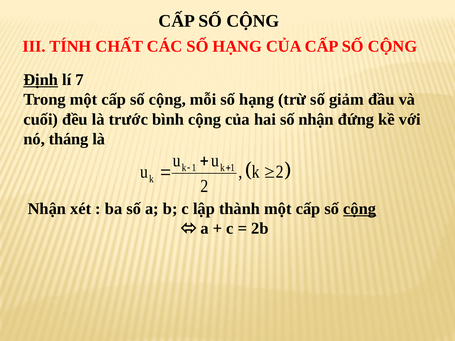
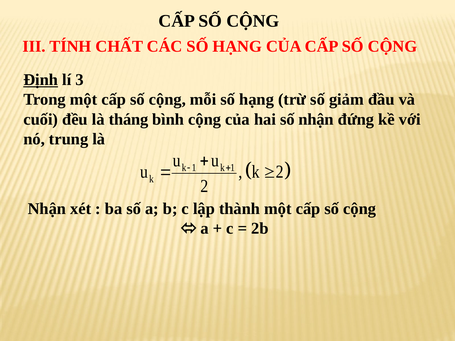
7: 7 -> 3 (80, 80)
trước: trước -> tháng (129, 119)
tháng: tháng -> trung (69, 139)
cộng underline: present -> none (360, 209)
